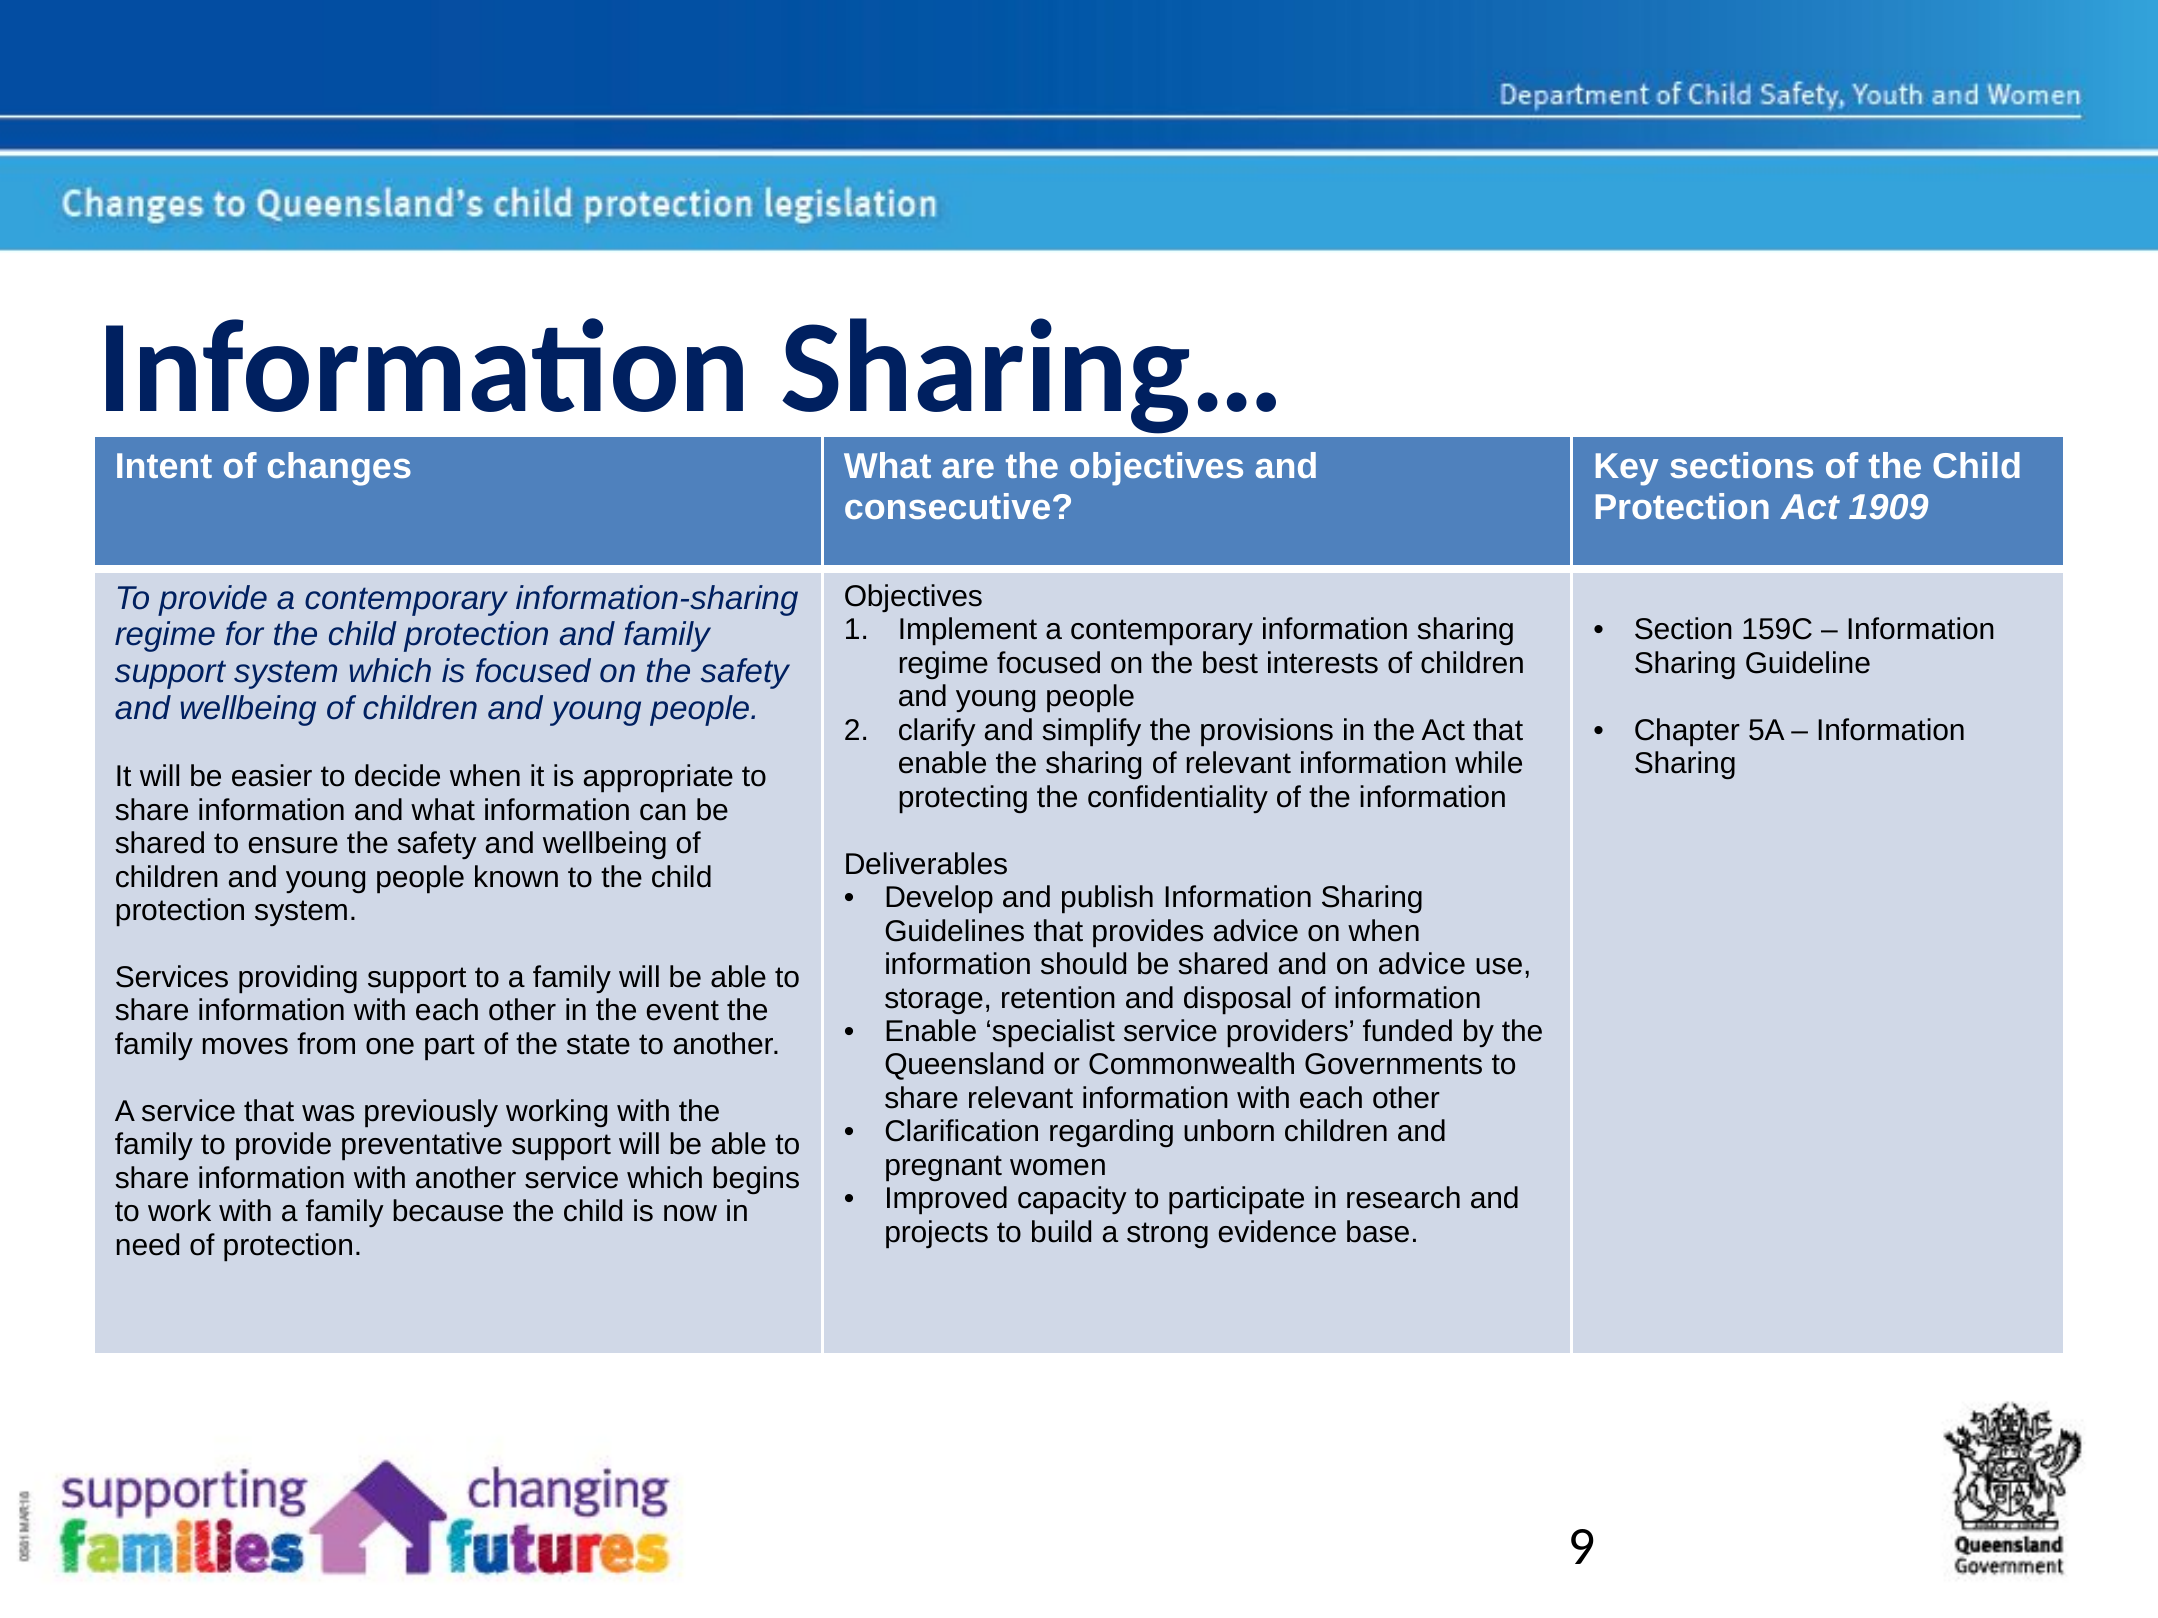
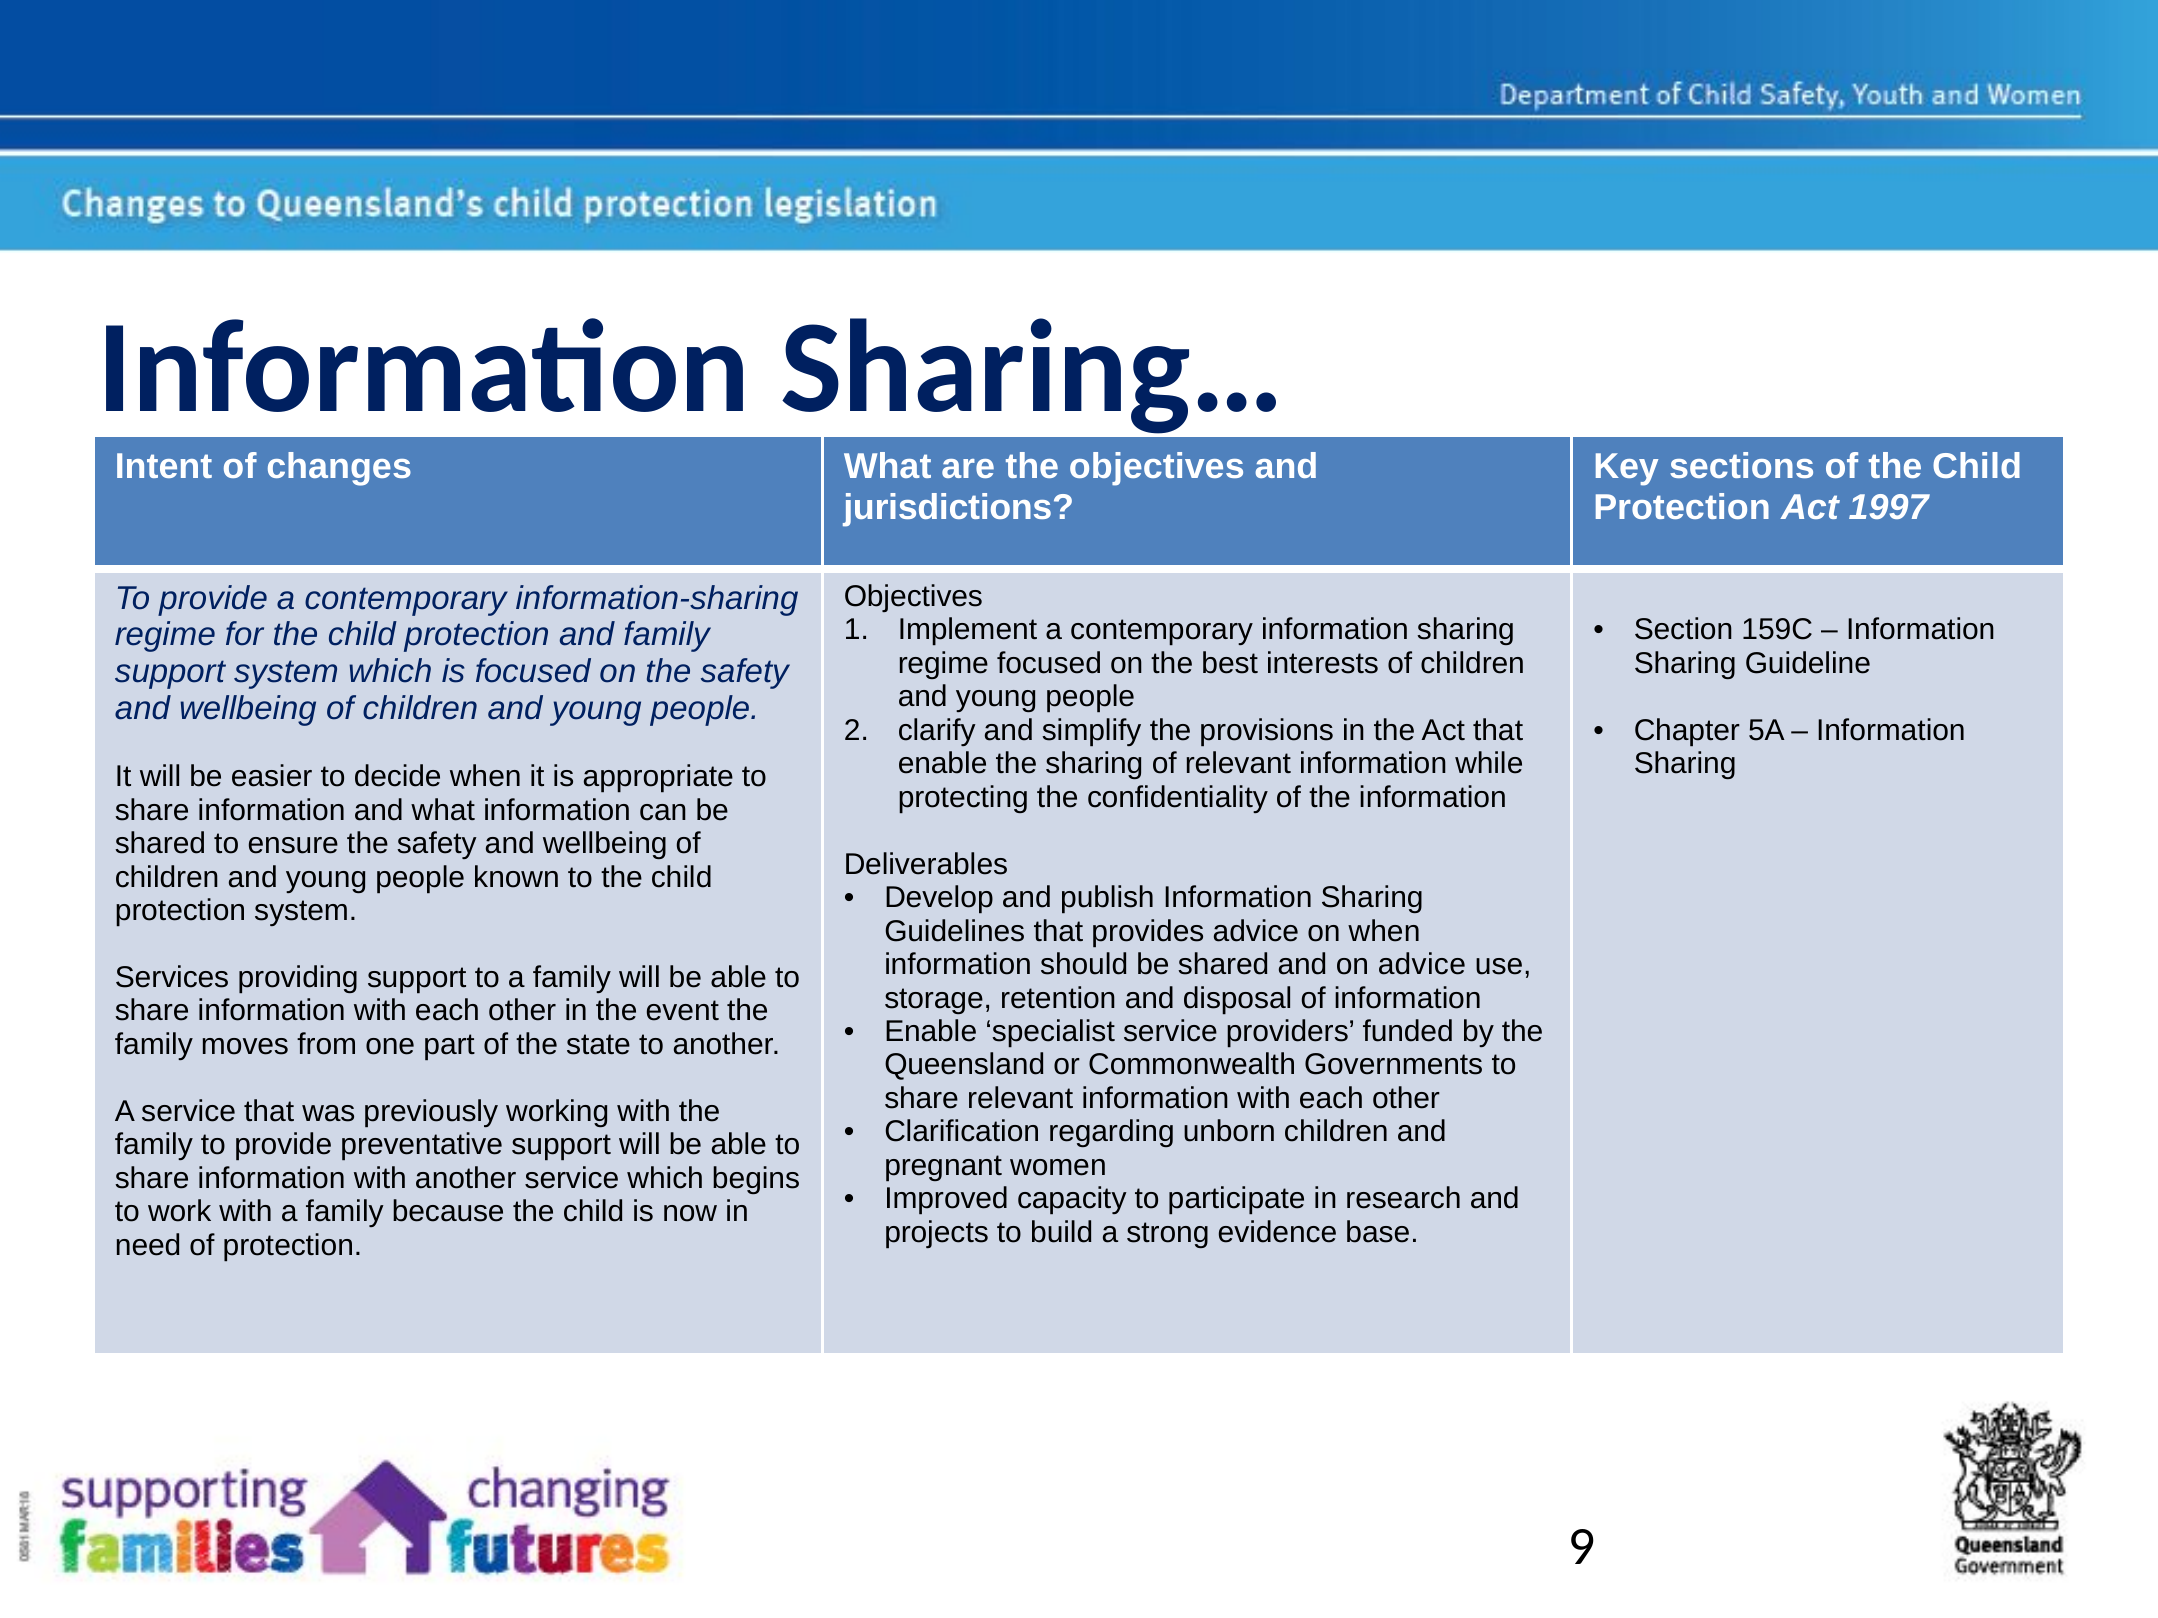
consecutive: consecutive -> jurisdictions (959, 507)
1909: 1909 -> 1997 (1889, 507)
